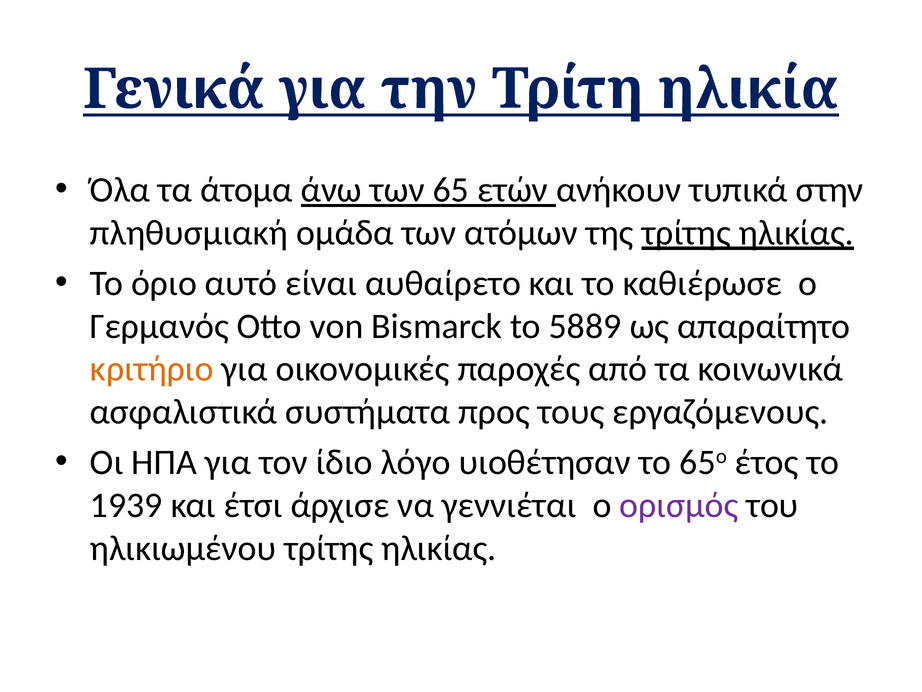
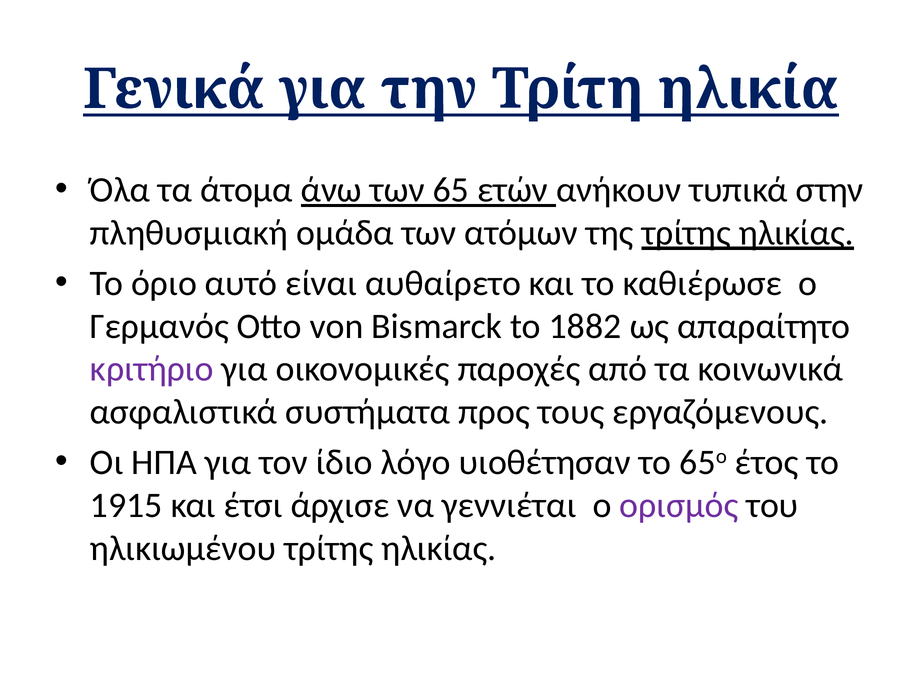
5889: 5889 -> 1882 (585, 326)
κριτήριο colour: orange -> purple (152, 369)
1939: 1939 -> 1915 (126, 505)
